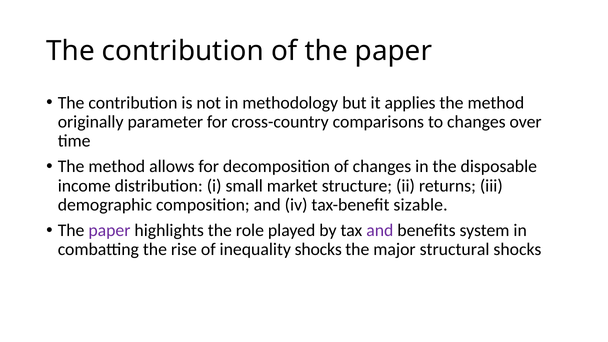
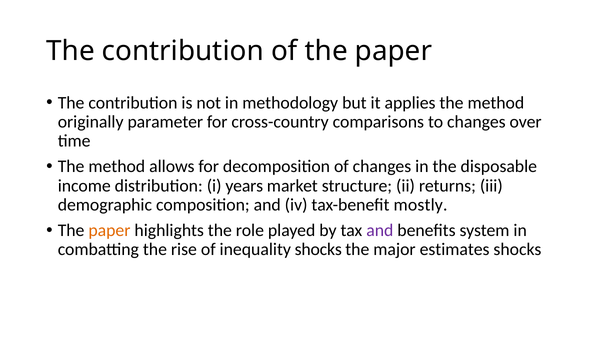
small: small -> years (244, 186)
sizable: sizable -> mostly (421, 205)
paper colour: purple -> orange (109, 230)
structural: structural -> estimates (455, 250)
